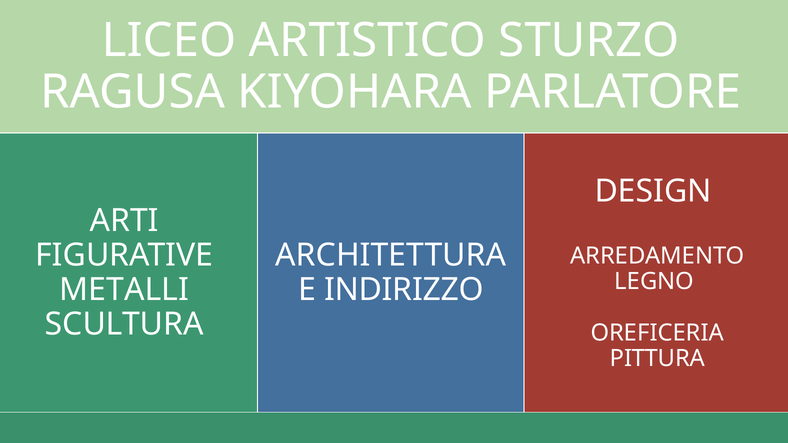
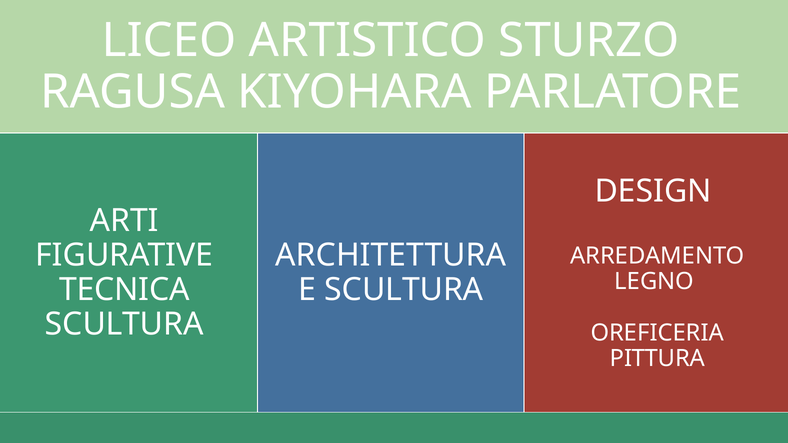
METALLI: METALLI -> TECNICA (124, 290)
E INDIRIZZO: INDIRIZZO -> SCULTURA (404, 290)
